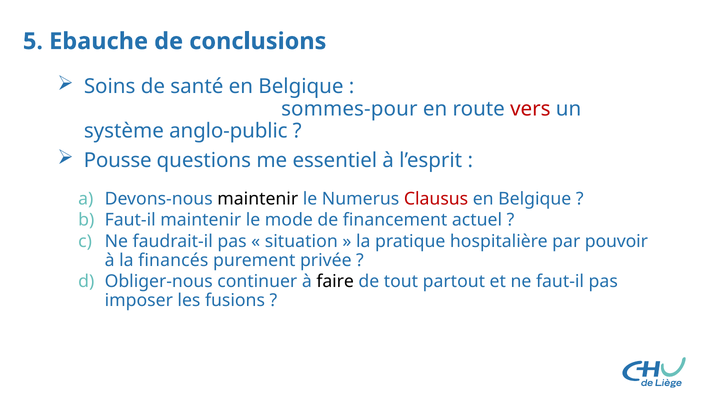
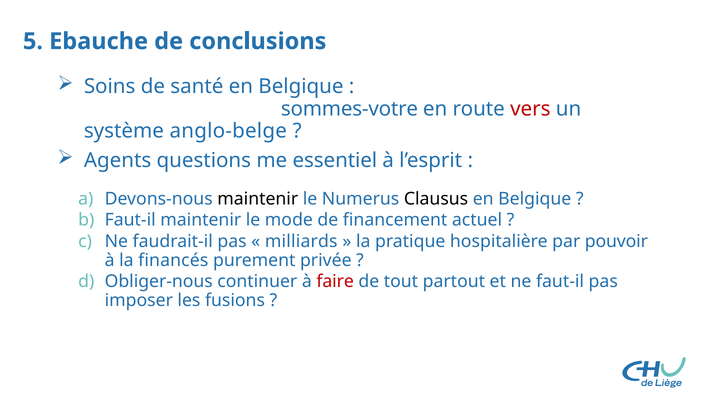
sommes-pour: sommes-pour -> sommes-votre (349, 109)
anglo-public: anglo-public -> anglo-belge (228, 131)
Pousse: Pousse -> Agents (118, 161)
Clausus colour: red -> black (436, 199)
situation: situation -> milliards (301, 241)
faire colour: black -> red (335, 282)
